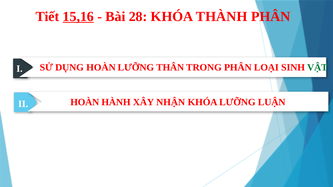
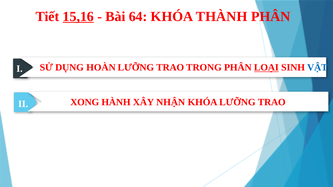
28: 28 -> 64 (138, 17)
THÂN: THÂN -> TRAO (170, 68)
LOẠI underline: none -> present (266, 68)
VẬT colour: green -> blue (317, 68)
HOÀN: HOÀN -> XONG (85, 102)
KHÓA LƯỠNG LUẬN: LUẬN -> TRAO (272, 102)
